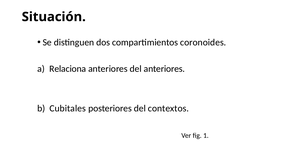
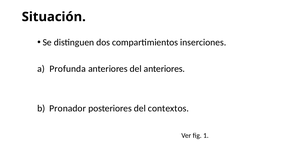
coronoides: coronoides -> inserciones (203, 42)
Relaciona: Relaciona -> Profunda (68, 69)
Cubitales: Cubitales -> Pronador (68, 109)
